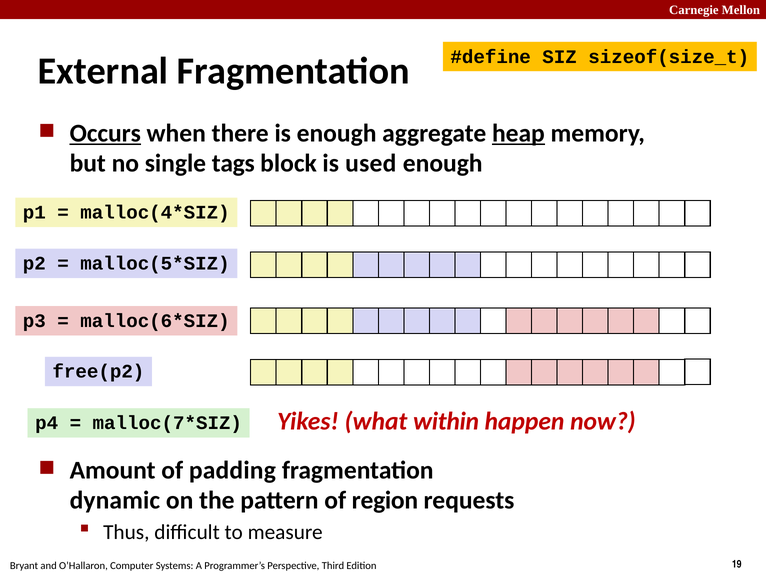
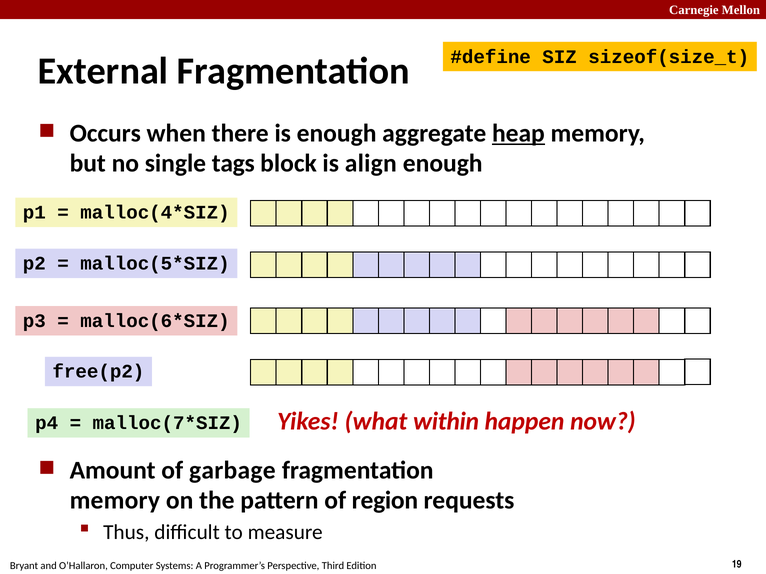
Occurs underline: present -> none (105, 134)
used: used -> align (371, 164)
padding: padding -> garbage (232, 471)
dynamic: dynamic -> memory (115, 501)
